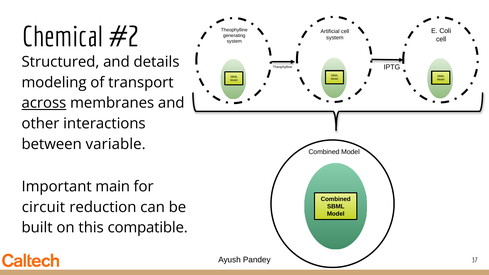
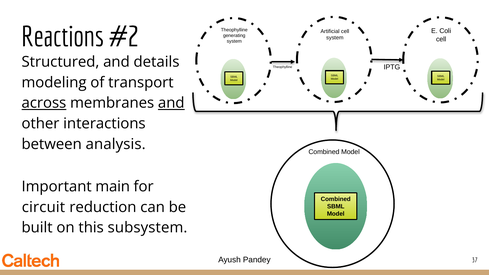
Chemical: Chemical -> Reactions (63, 37)
and underline: none -> present (171, 103)
variable: variable -> analysis (116, 144)
compatible: compatible -> subsystem (148, 228)
